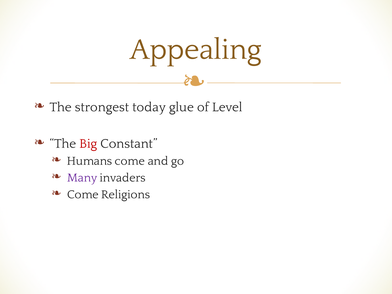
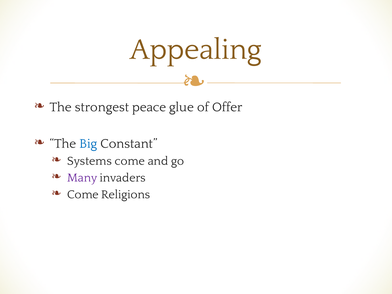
today: today -> peace (149, 107)
Level: Level -> Offer (227, 107)
Big colour: red -> blue (88, 144)
Humans: Humans -> Systems (90, 161)
